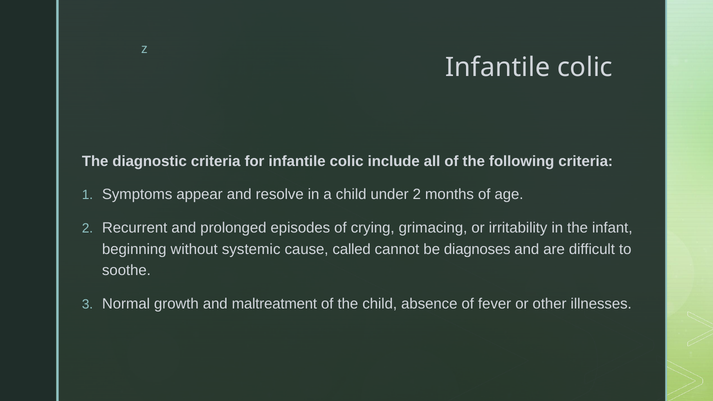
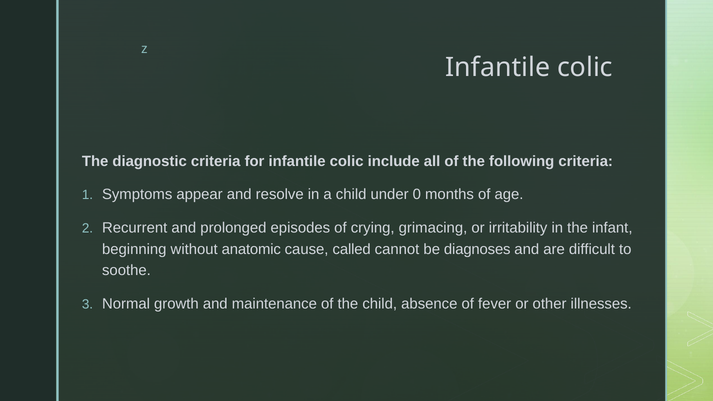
under 2: 2 -> 0 (417, 194)
systemic: systemic -> anatomic (251, 249)
maltreatment: maltreatment -> maintenance (274, 304)
